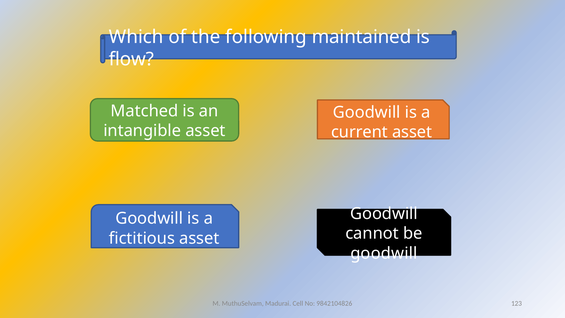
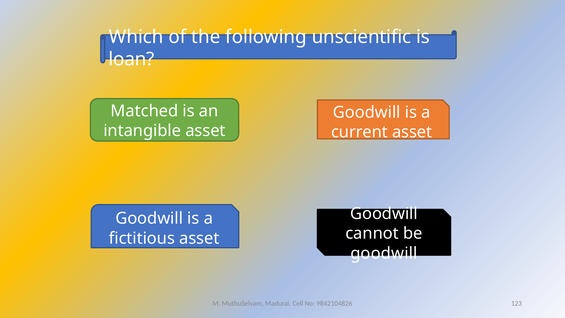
maintained: maintained -> unscientific (362, 37)
flow: flow -> loan (132, 59)
